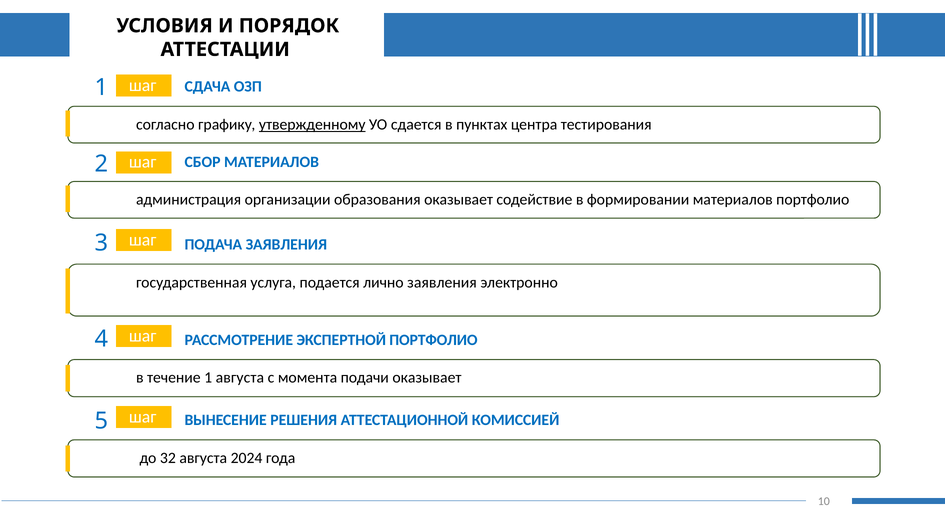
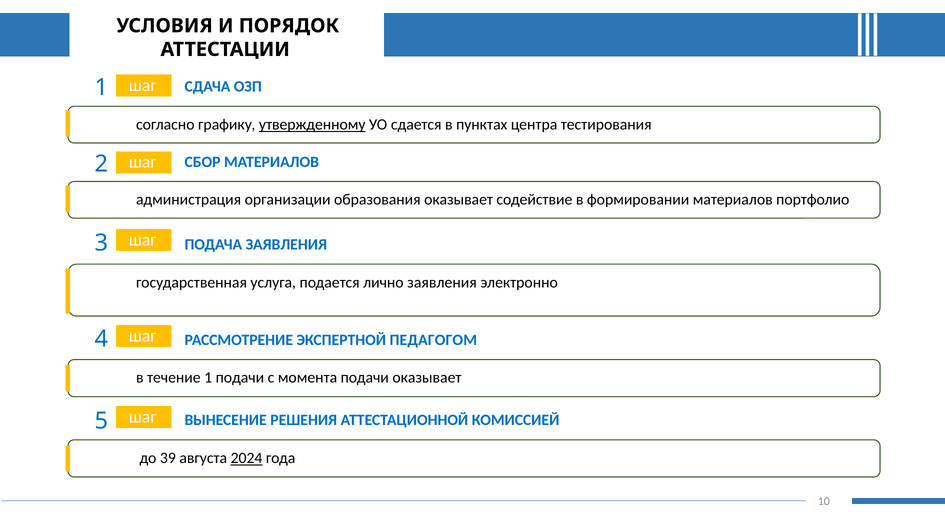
ЭКСПЕРТНОЙ ПОРТФОЛИО: ПОРТФОЛИО -> ПЕДАГОГОМ (433, 340)
1 августа: августа -> подачи (240, 377)
32: 32 -> 39 (168, 458)
2024 underline: none -> present (247, 458)
